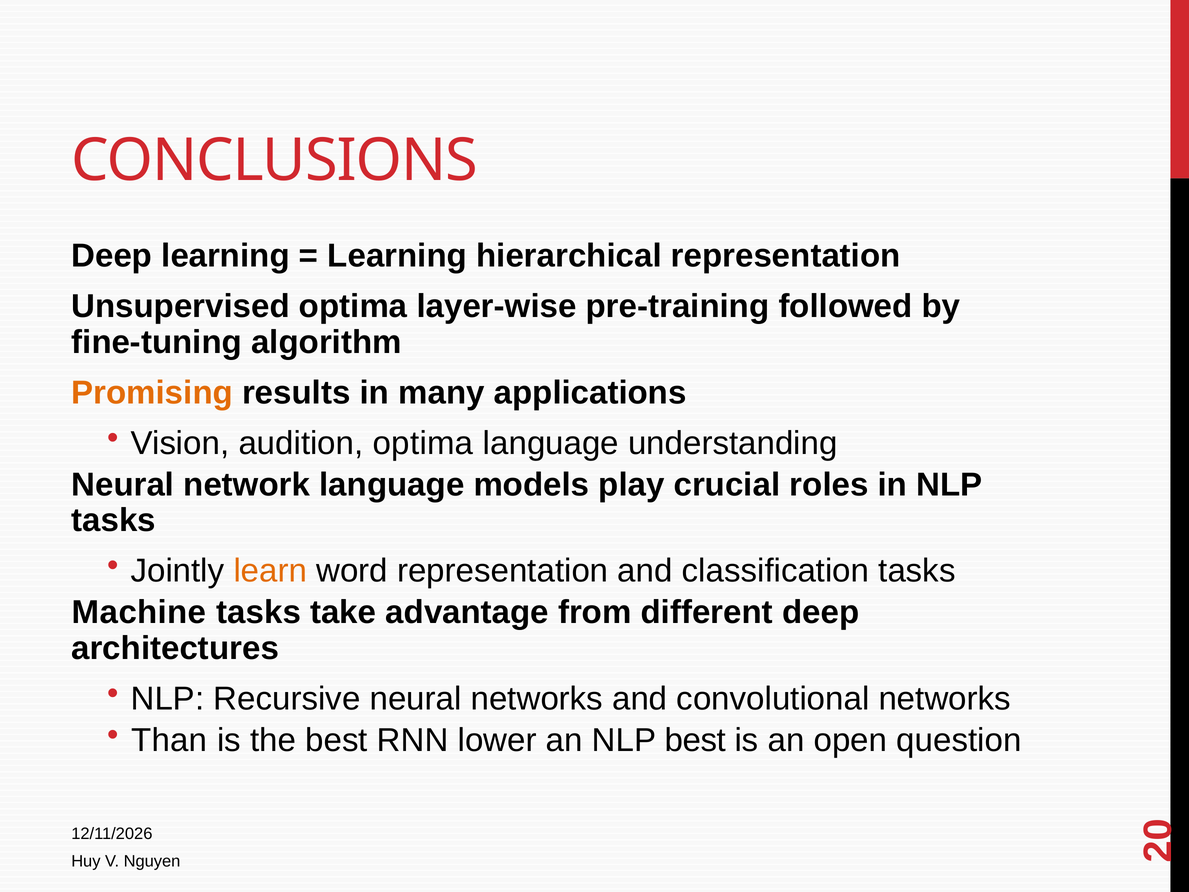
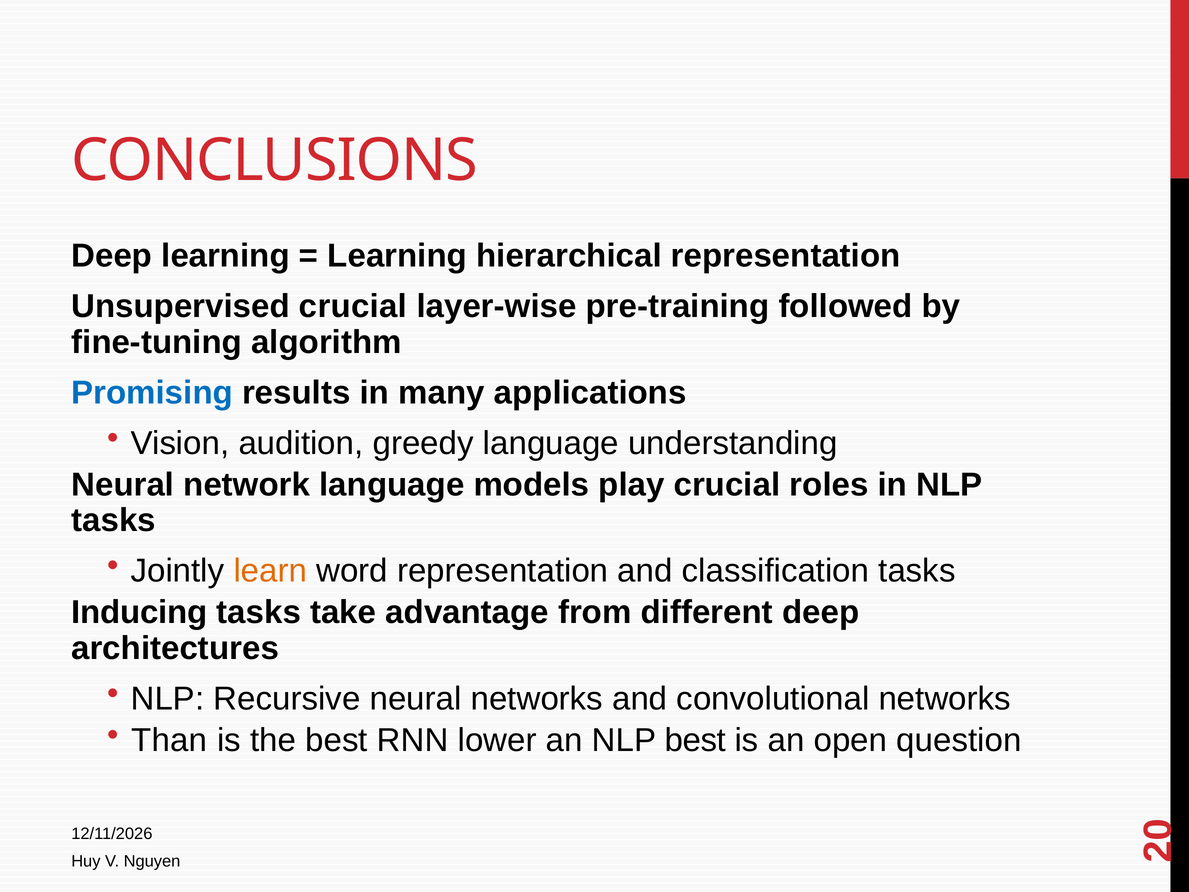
Unsupervised optima: optima -> crucial (353, 306)
Promising colour: orange -> blue (152, 393)
audition optima: optima -> greedy (423, 443)
Machine: Machine -> Inducing (139, 612)
